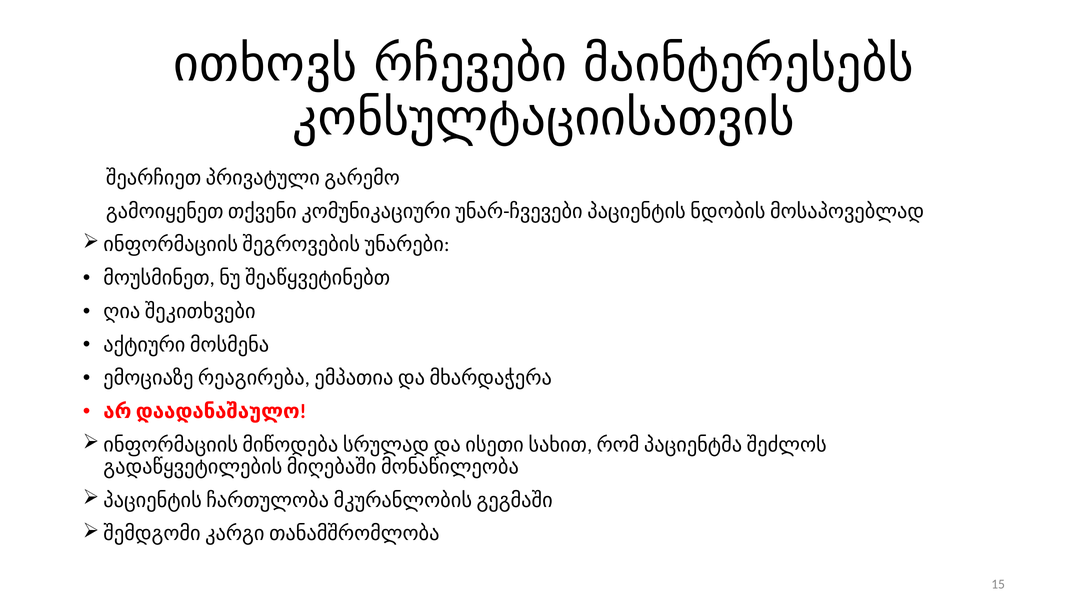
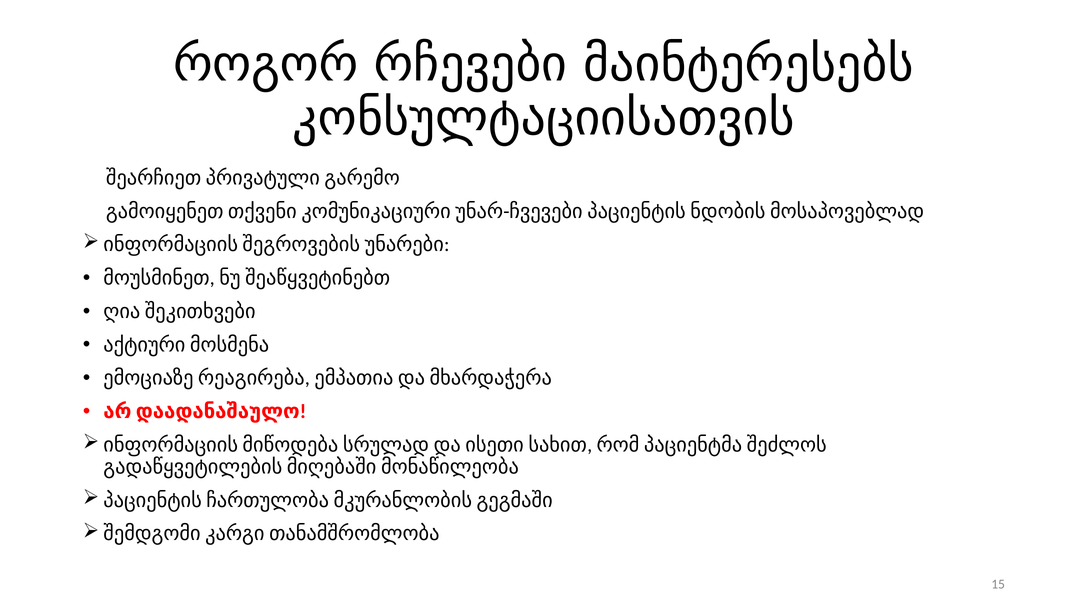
ითხოვს: ითხოვს -> როგორ (266, 64)
